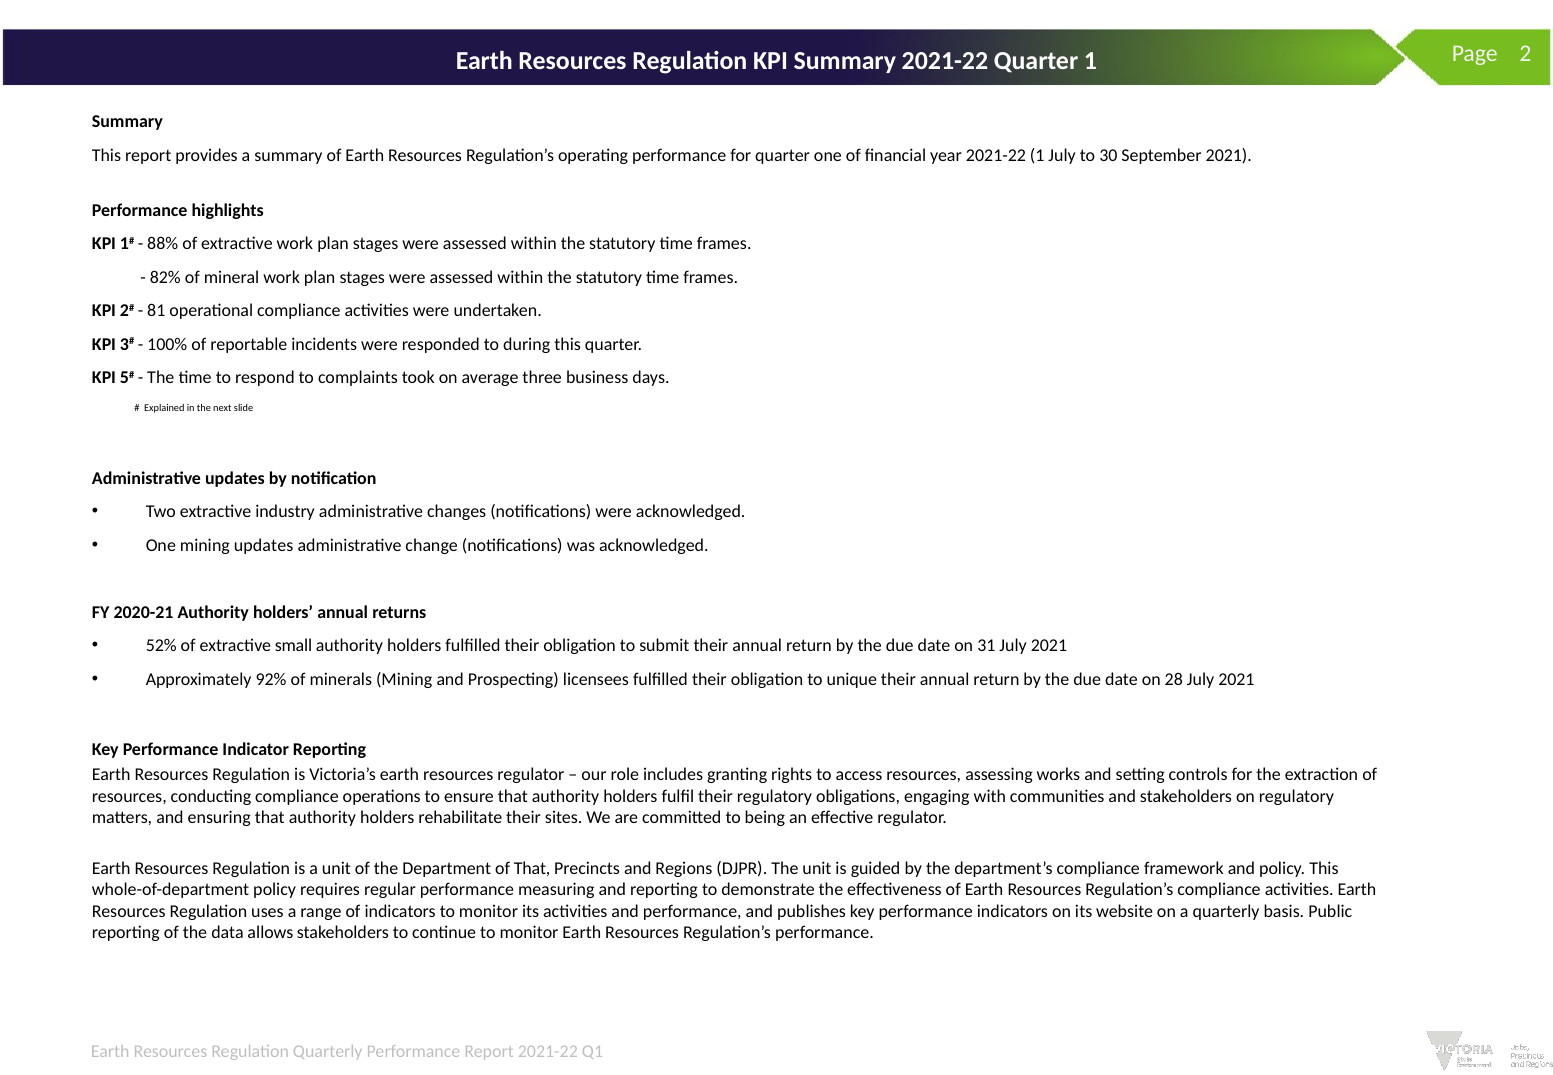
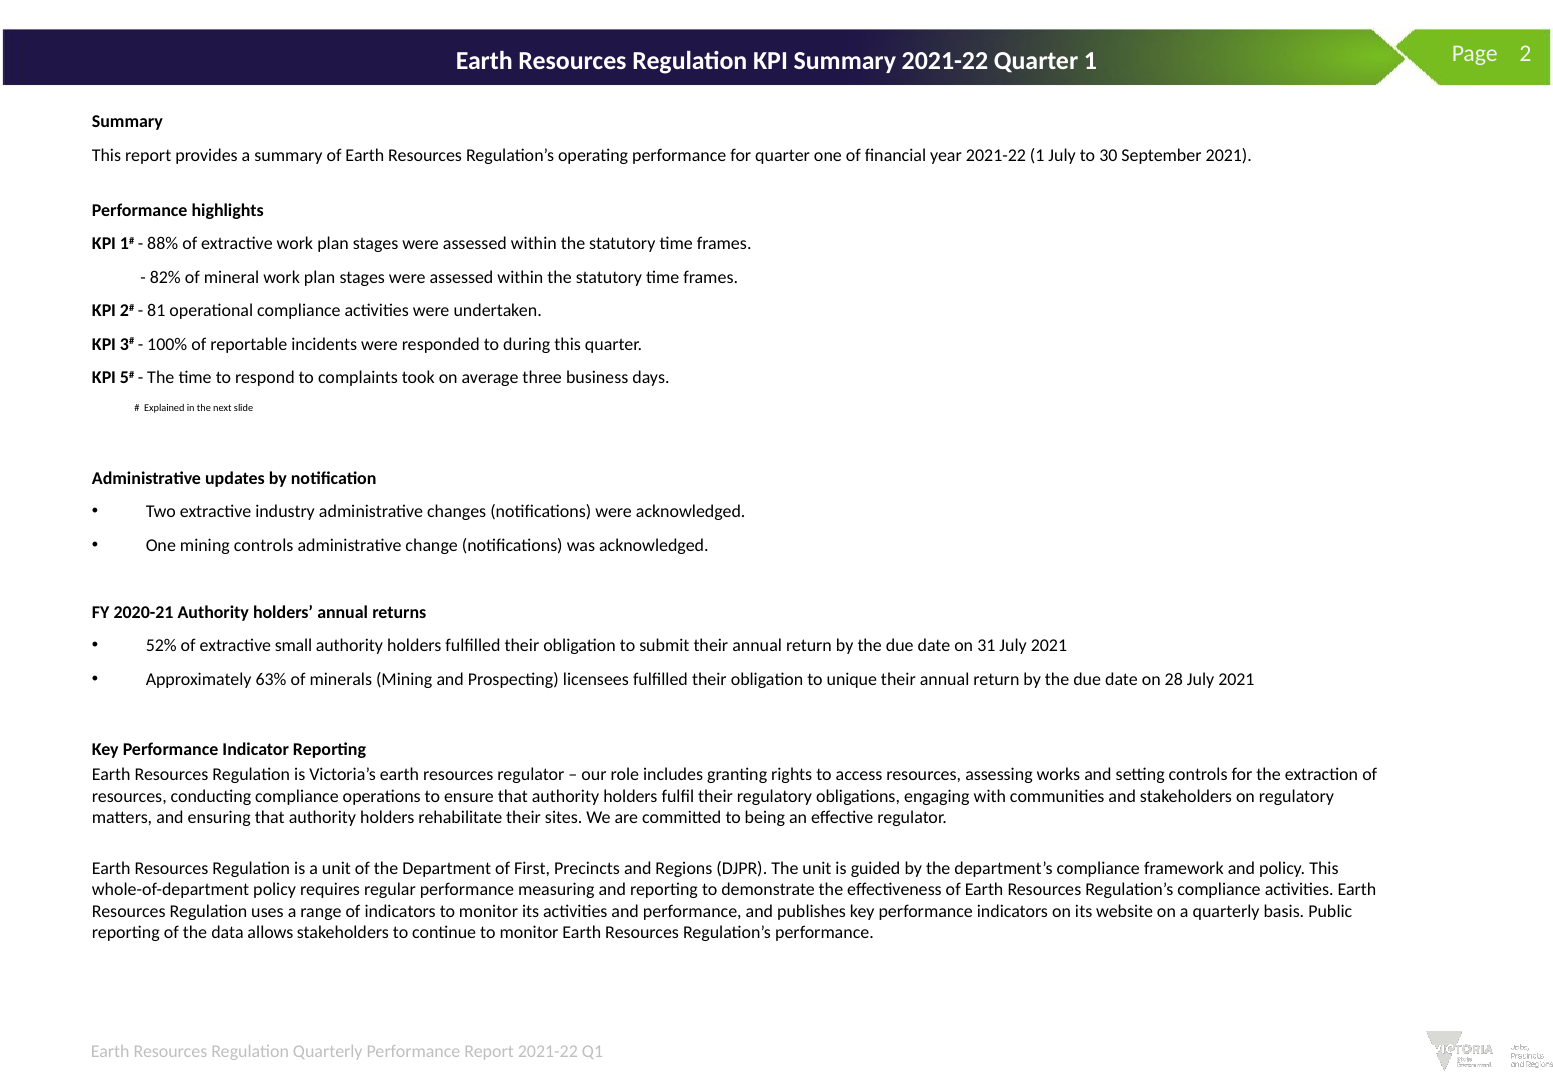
mining updates: updates -> controls (264, 545)
92%: 92% -> 63% (271, 680)
of That: That -> First (532, 868)
